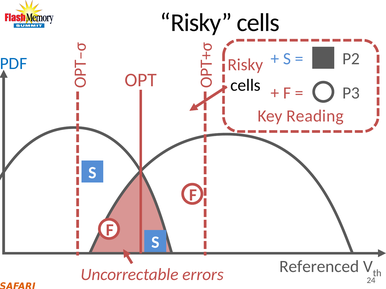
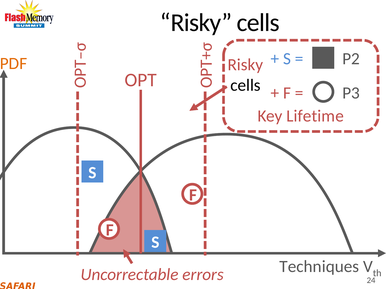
PDF colour: blue -> orange (14, 64)
Reading: Reading -> Lifetime (315, 116)
Referenced: Referenced -> Techniques (319, 267)
